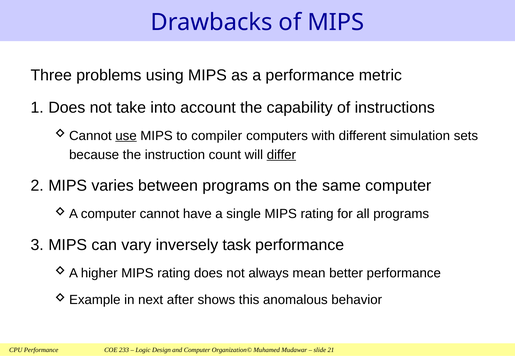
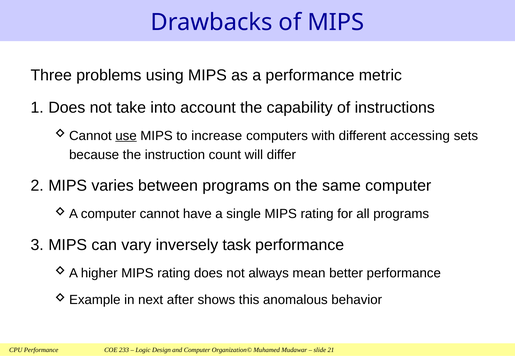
compiler: compiler -> increase (217, 136)
simulation: simulation -> accessing (420, 136)
differ underline: present -> none (281, 155)
